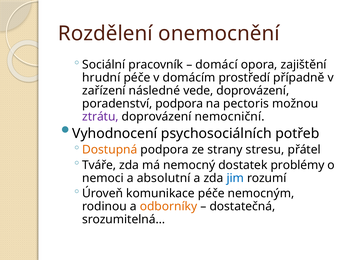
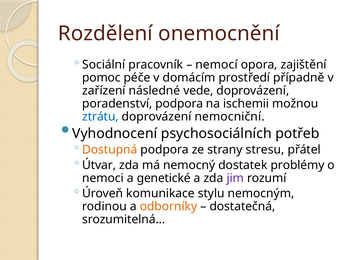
domácí: domácí -> nemocí (217, 65)
hrudní: hrudní -> pomoc (101, 78)
pectoris: pectoris -> ischemii (246, 104)
ztrátu colour: purple -> blue (100, 117)
Tváře: Tváře -> Útvar (99, 165)
absolutní: absolutní -> genetické (164, 178)
jim colour: blue -> purple (235, 178)
komunikace péče: péče -> stylu (211, 194)
